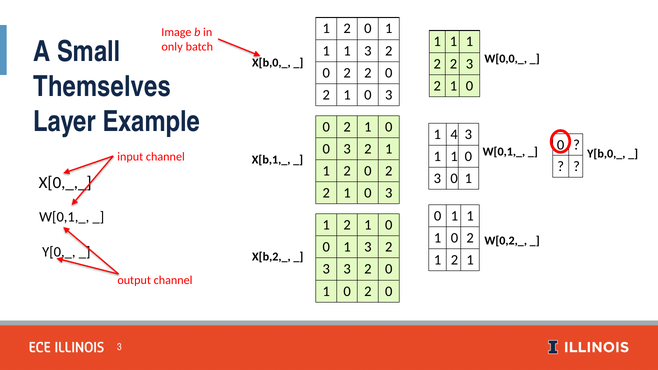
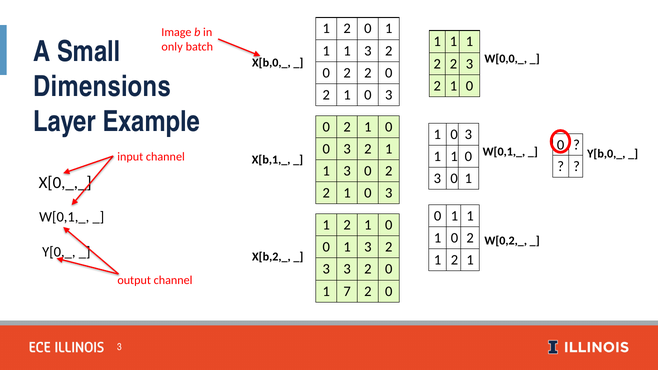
Themselves: Themselves -> Dimensions (102, 87)
4: 4 -> 0 (454, 134)
2: 2 -> 3 (347, 171)
0: 0 -> 7 (347, 291)
